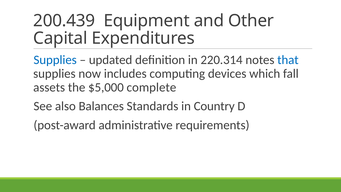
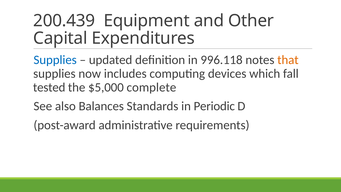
220.314: 220.314 -> 996.118 (222, 60)
that colour: blue -> orange (288, 60)
assets: assets -> tested (49, 87)
Country: Country -> Periodic (214, 106)
